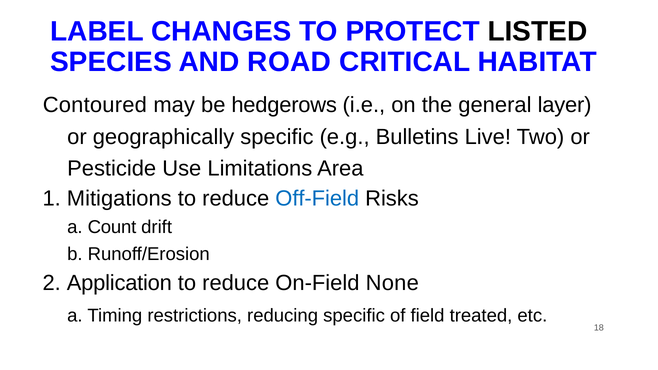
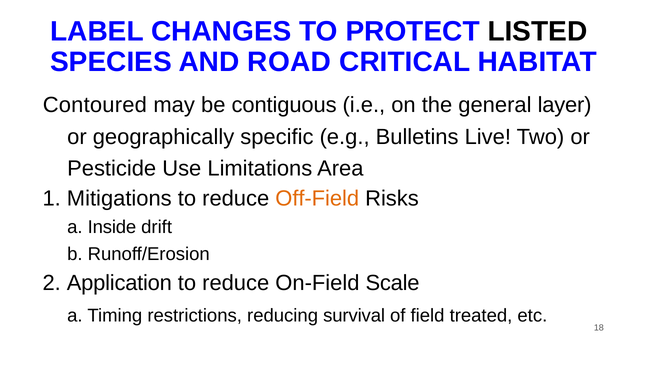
hedgerows: hedgerows -> contiguous (284, 105)
Off-Field colour: blue -> orange (317, 199)
Count: Count -> Inside (112, 227)
None: None -> Scale (393, 283)
reducing specific: specific -> survival (354, 316)
